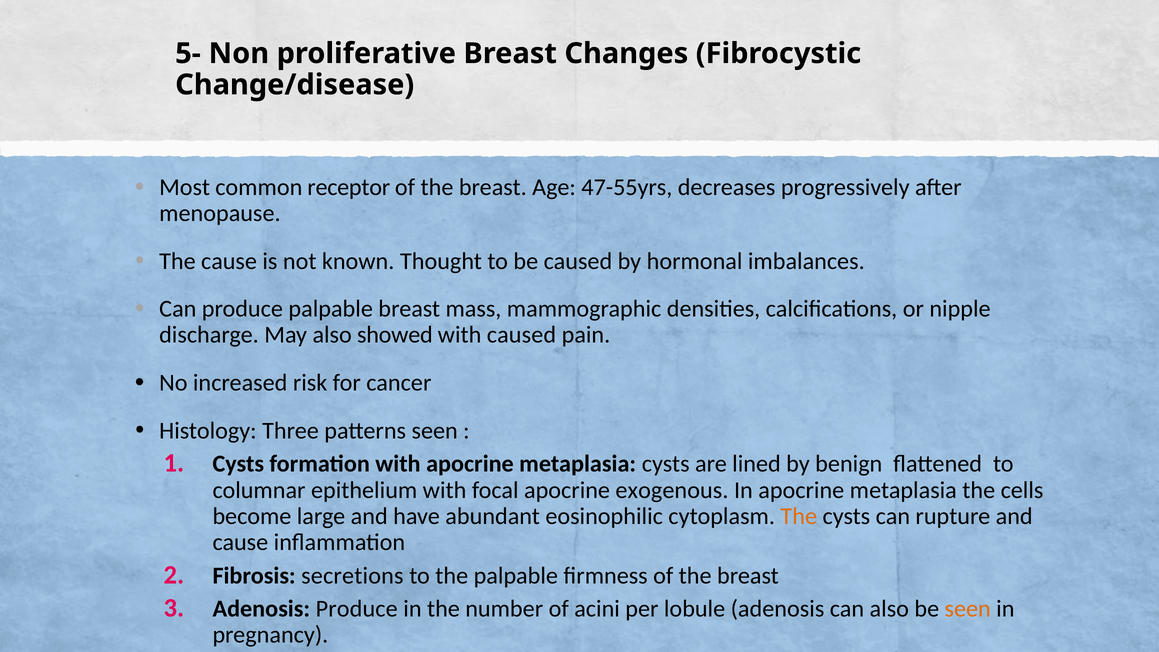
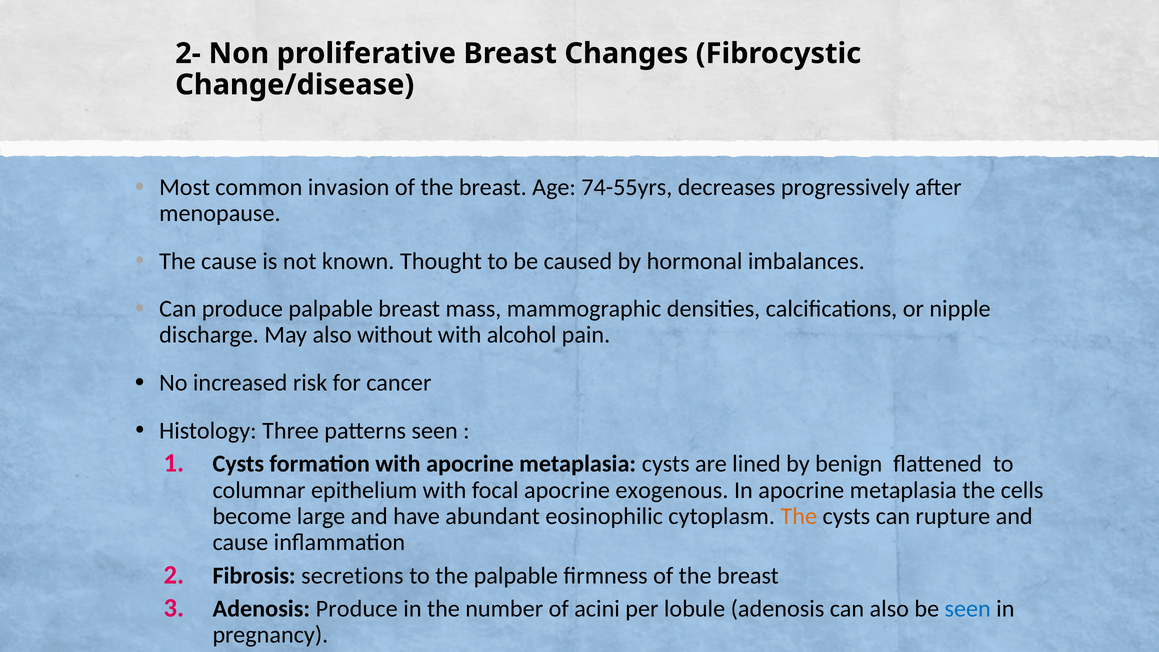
5-: 5- -> 2- (188, 53)
receptor: receptor -> invasion (349, 187)
47-55yrs: 47-55yrs -> 74-55yrs (627, 187)
showed: showed -> without (395, 335)
with caused: caused -> alcohol (522, 335)
seen colour: orange -> blue (968, 609)
